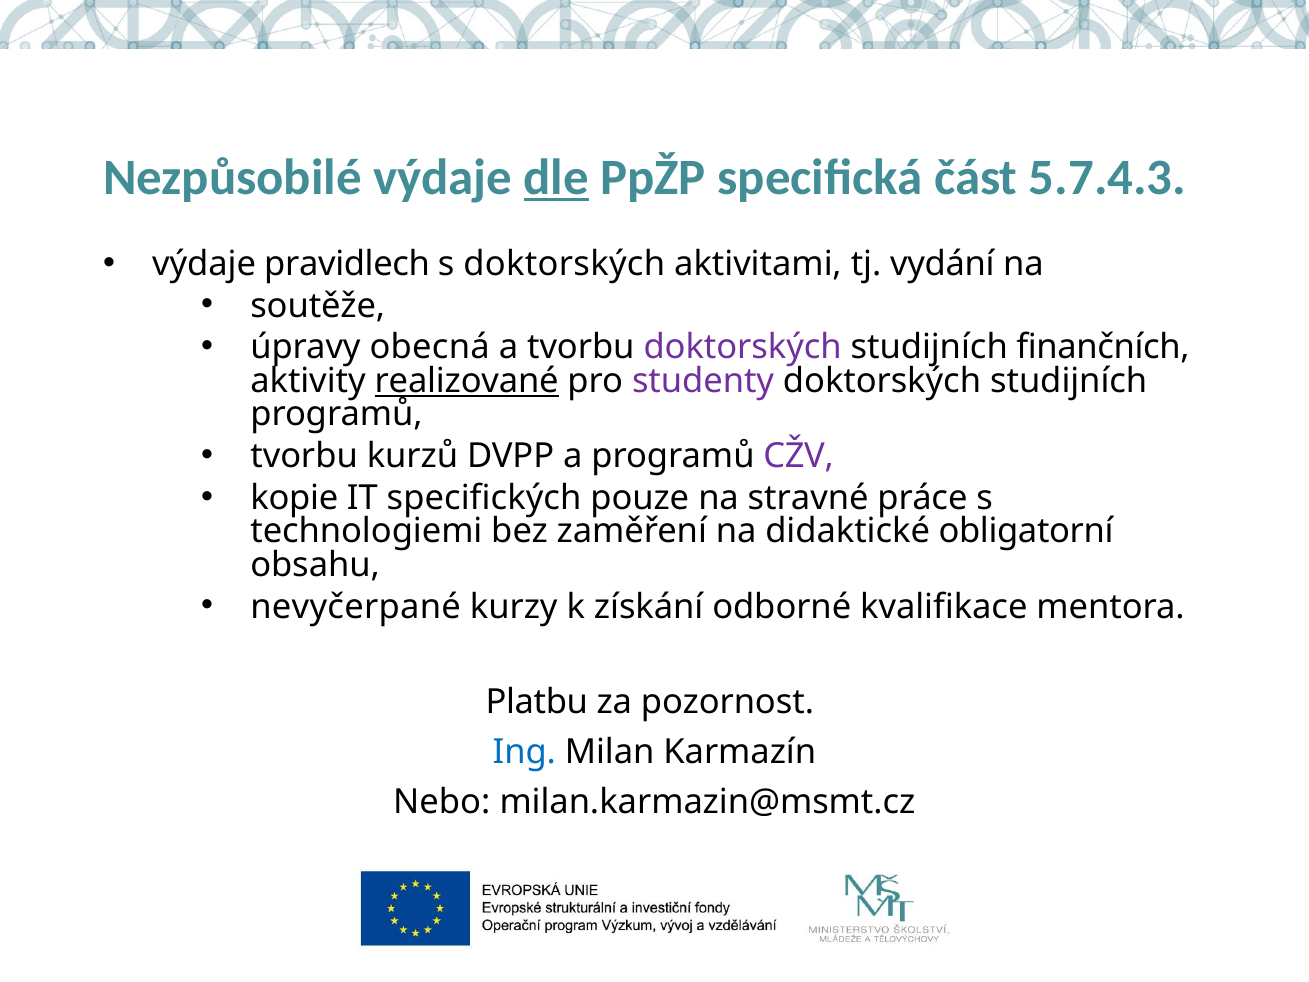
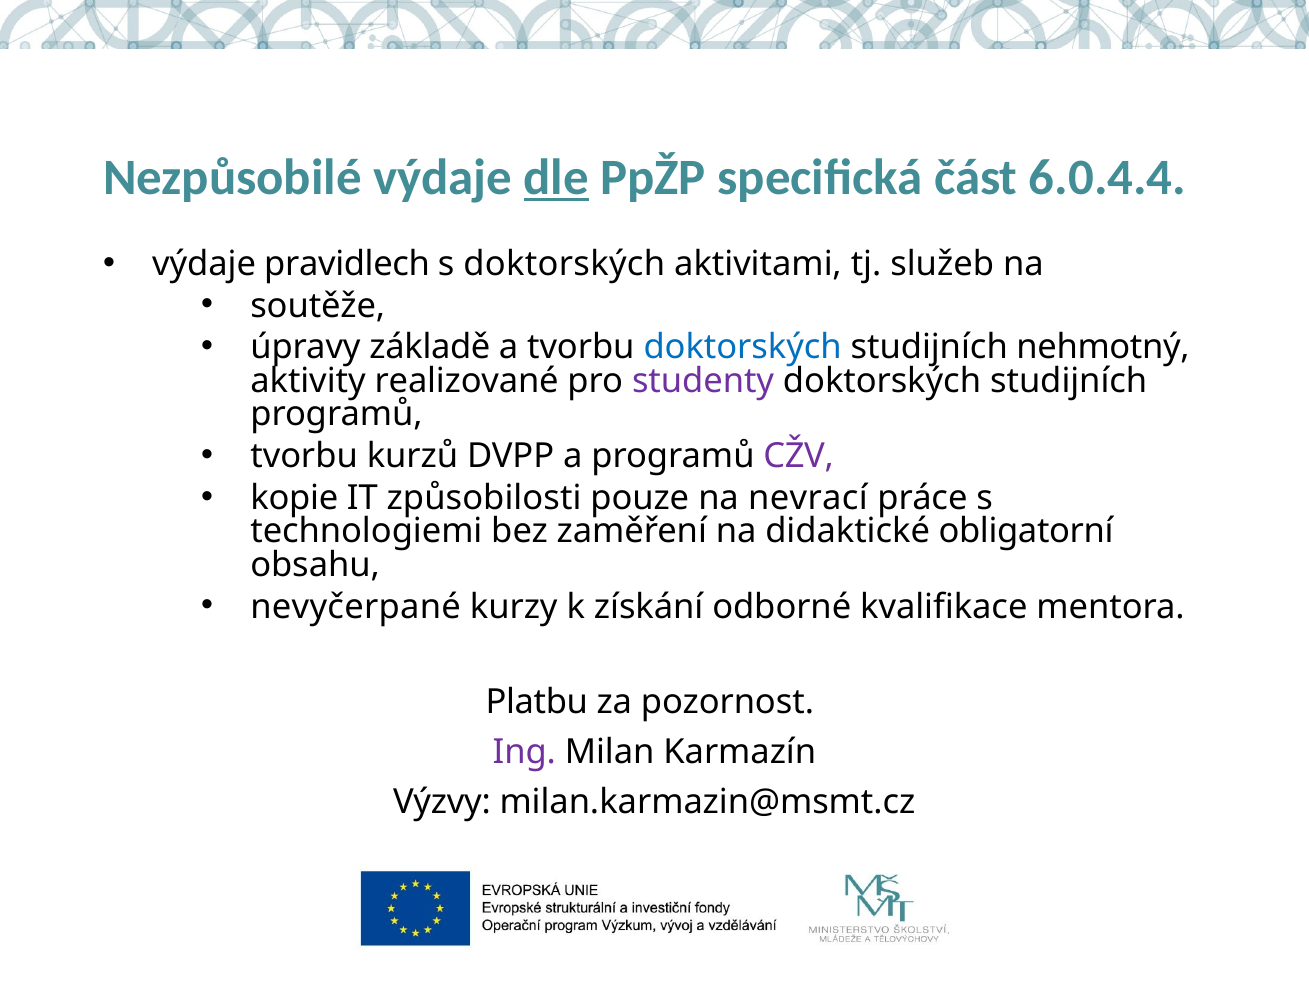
5.7.4.3: 5.7.4.3 -> 6.0.4.4 (1108, 177)
vydání: vydání -> služeb (942, 264)
obecná: obecná -> základě (430, 347)
doktorských colour: purple -> blue (743, 347)
finančních: finančních -> nehmotný (1103, 347)
realizované underline: present -> none (467, 381)
specifických: specifických -> způsobilosti (484, 498)
stravné: stravné -> nevrací (808, 498)
Ing colour: blue -> purple (524, 752)
Nebo: Nebo -> Výzvy (442, 802)
